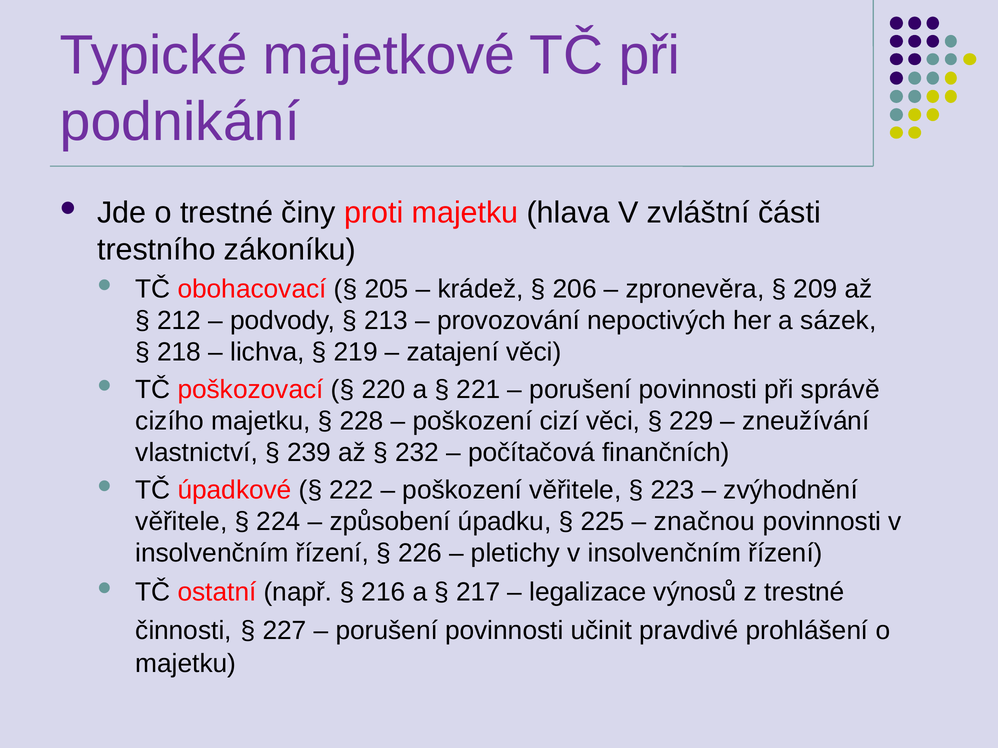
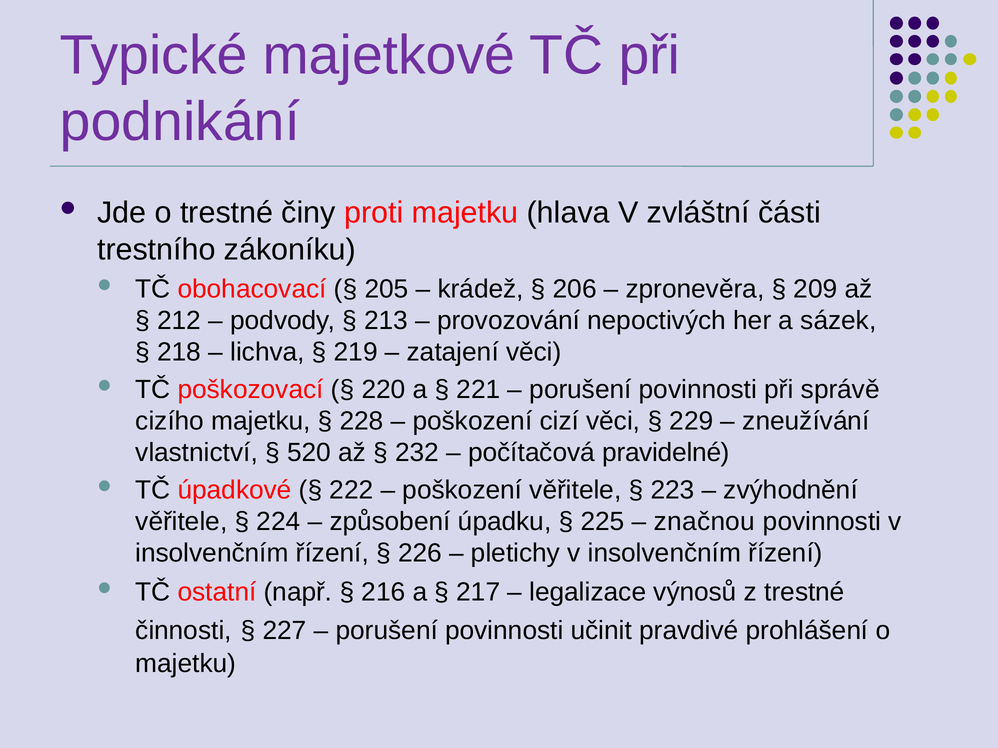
239: 239 -> 520 (309, 453)
finančních: finančních -> pravidelné (666, 453)
